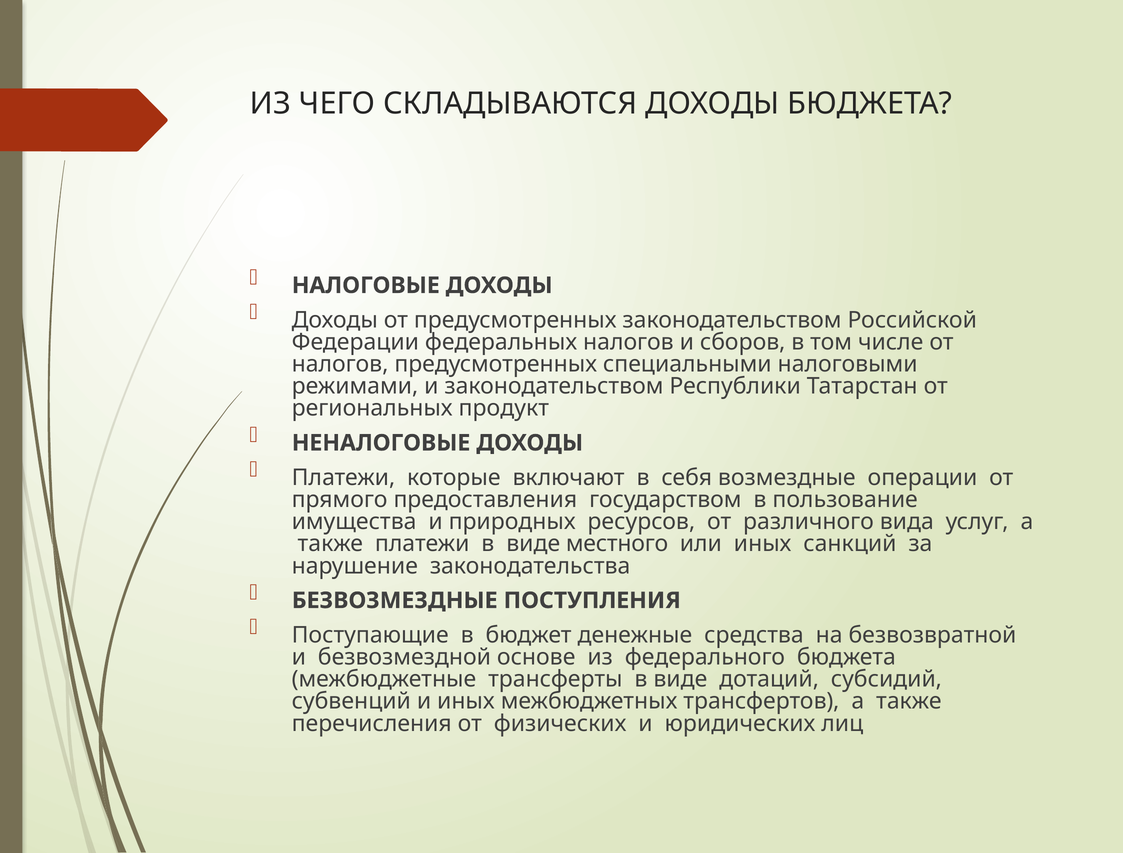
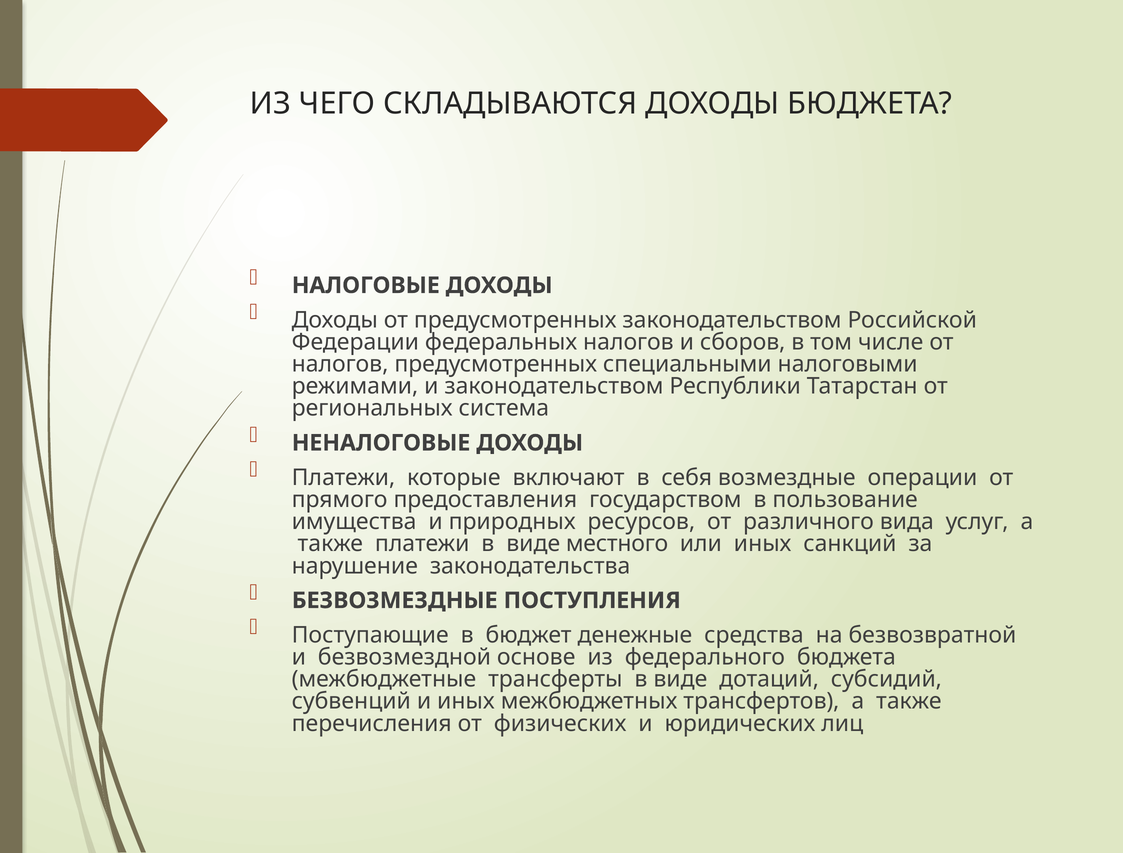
продукт: продукт -> система (504, 408)
